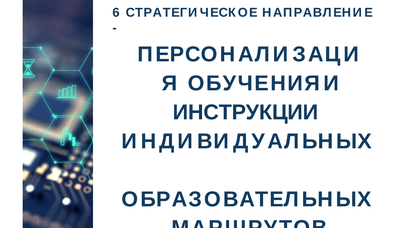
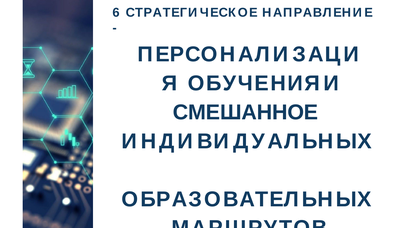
ИНСТРУКЦИИ: ИНСТРУКЦИИ -> СМЕШАННОЕ (246, 112)
